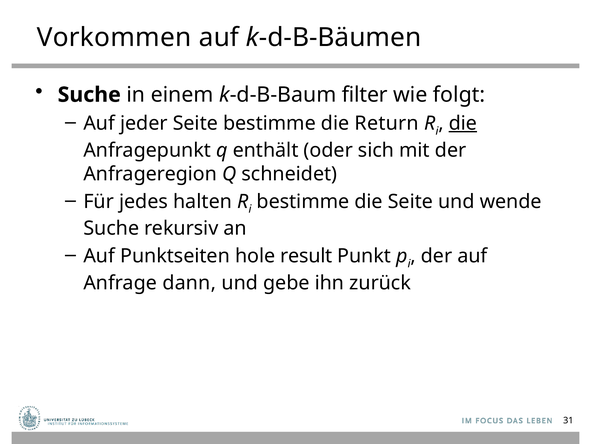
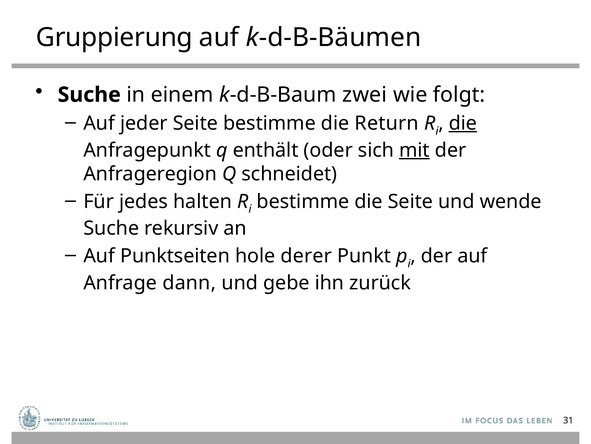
Vorkommen: Vorkommen -> Gruppierung (114, 37)
filter: filter -> zwei (365, 95)
mit underline: none -> present (414, 150)
result: result -> derer (306, 256)
